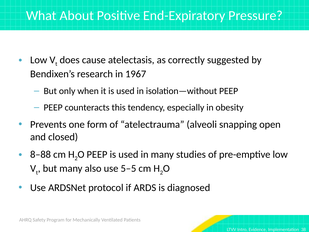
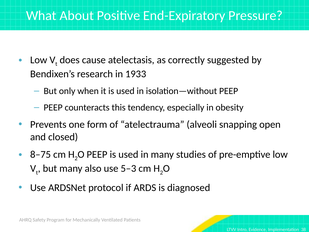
1967: 1967 -> 1933 (136, 74)
8–88: 8–88 -> 8–75 (41, 154)
5–5: 5–5 -> 5–3 (128, 168)
